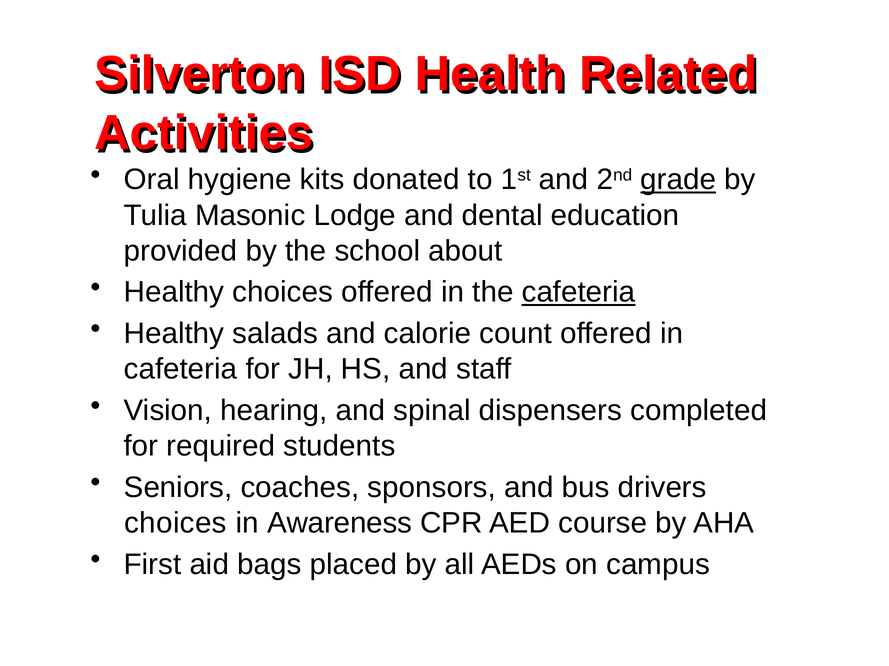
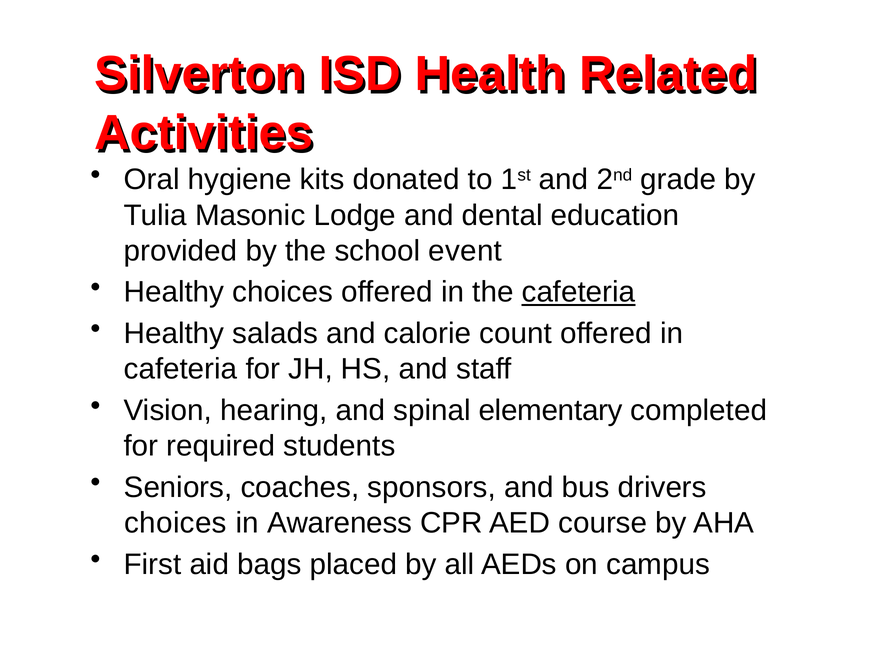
grade underline: present -> none (678, 180)
about: about -> event (465, 251)
dispensers: dispensers -> elementary (551, 411)
